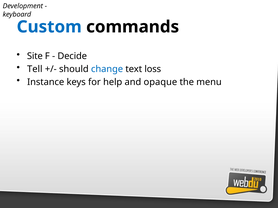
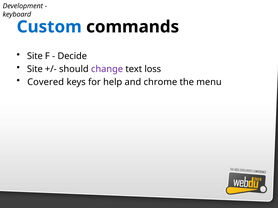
Tell: Tell -> Site (35, 69)
change colour: blue -> purple (107, 69)
Instance: Instance -> Covered (46, 82)
opaque: opaque -> chrome (160, 82)
